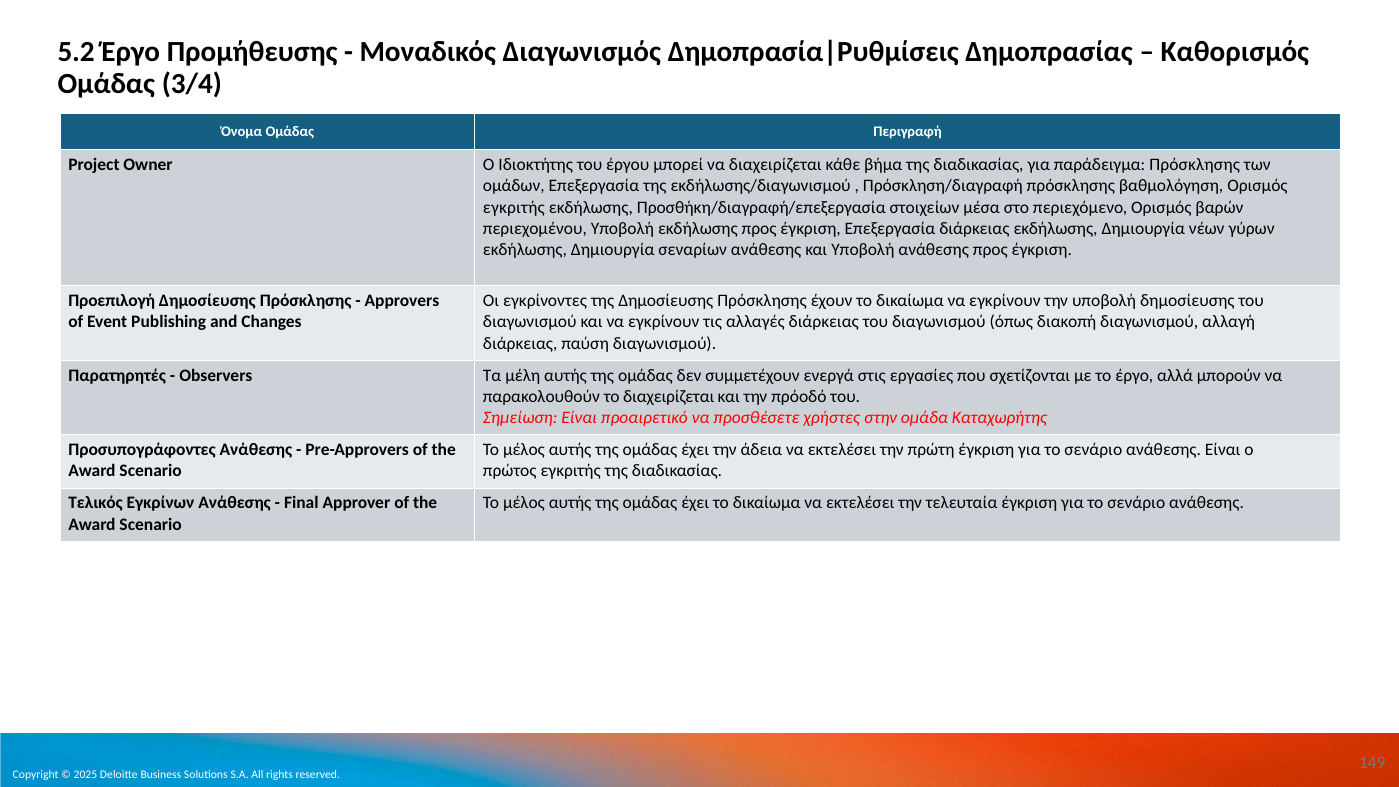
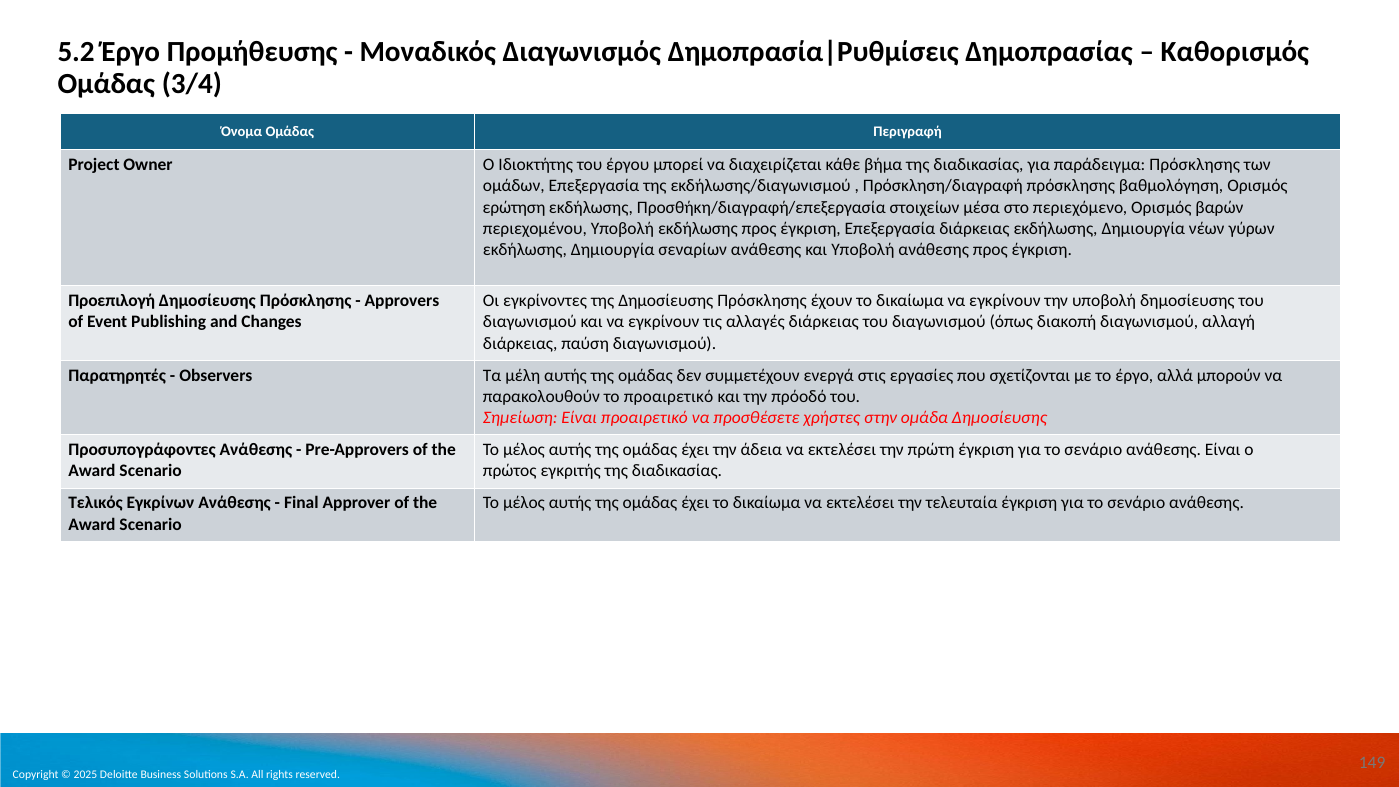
εγκριτής: εγκριτής -> ερώτηση (514, 207)
το διαχειρίζεται: διαχειρίζεται -> προαιρετικό (669, 397)
ομάδα Καταχωρήτης: Καταχωρήτης -> Δημοσίευσης (999, 418)
